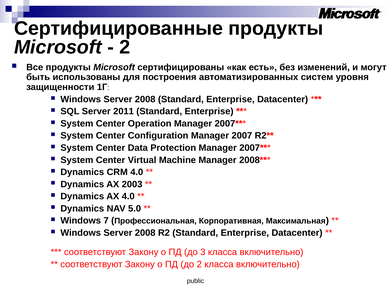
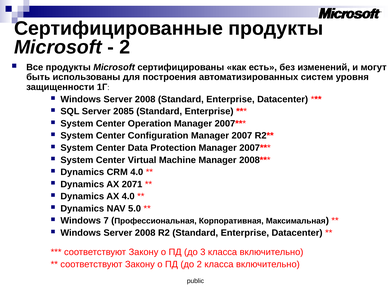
2011: 2011 -> 2085 (124, 112)
2003: 2003 -> 2071 (132, 184)
